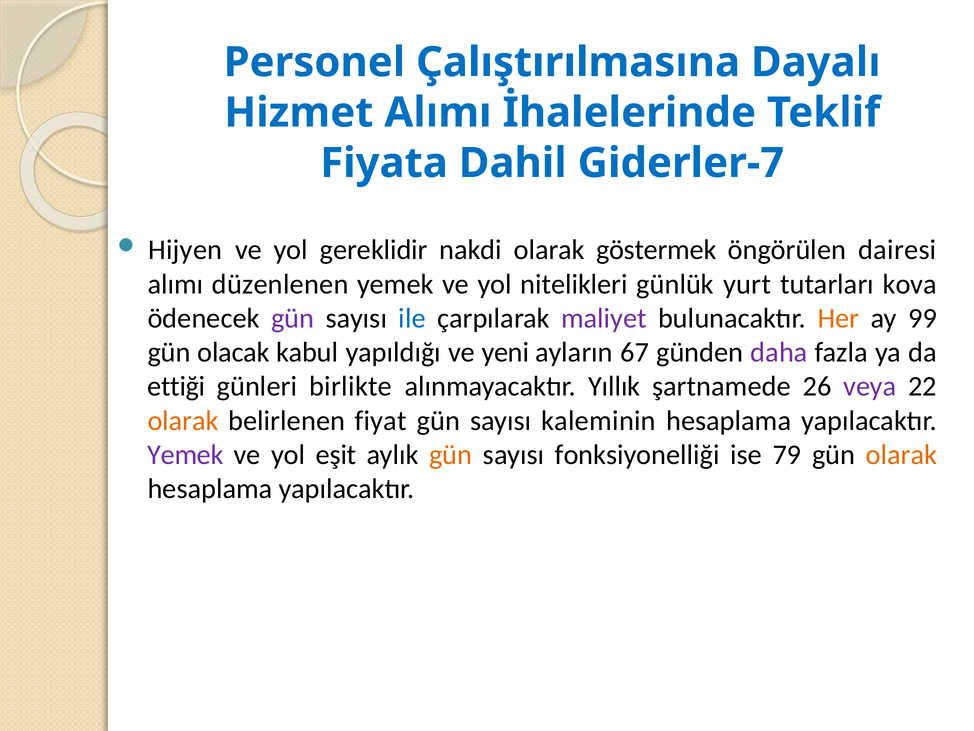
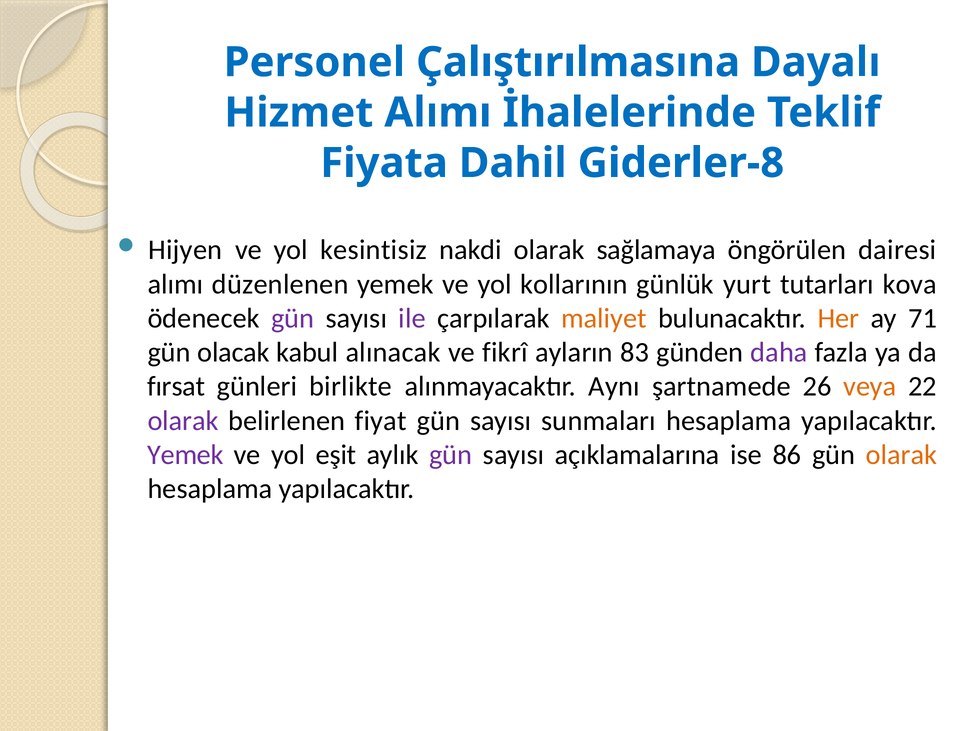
Giderler-7: Giderler-7 -> Giderler-8 (681, 163)
gereklidir: gereklidir -> kesintisiz (374, 250)
göstermek: göstermek -> sağlamaya (656, 250)
nitelikleri: nitelikleri -> kollarının (574, 284)
ile colour: blue -> purple (412, 318)
maliyet colour: purple -> orange (604, 318)
99: 99 -> 71 (923, 318)
yapıldığı: yapıldığı -> alınacak (393, 352)
yeni: yeni -> fikrî (505, 352)
67: 67 -> 83 (635, 352)
ettiği: ettiği -> fırsat (176, 386)
Yıllık: Yıllık -> Aynı (614, 386)
veya colour: purple -> orange (870, 386)
olarak colour: orange -> purple (183, 420)
kaleminin: kaleminin -> sunmaları (599, 420)
gün colour: orange -> purple (451, 454)
fonksiyonelliği: fonksiyonelliği -> açıklamalarına (637, 454)
79: 79 -> 86 (787, 454)
